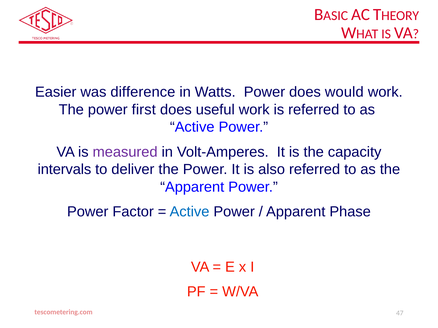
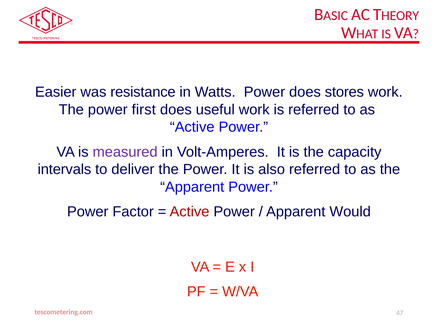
difference: difference -> resistance (143, 92)
would: would -> stores (344, 92)
Active colour: blue -> red (190, 212)
Phase: Phase -> Would (350, 212)
